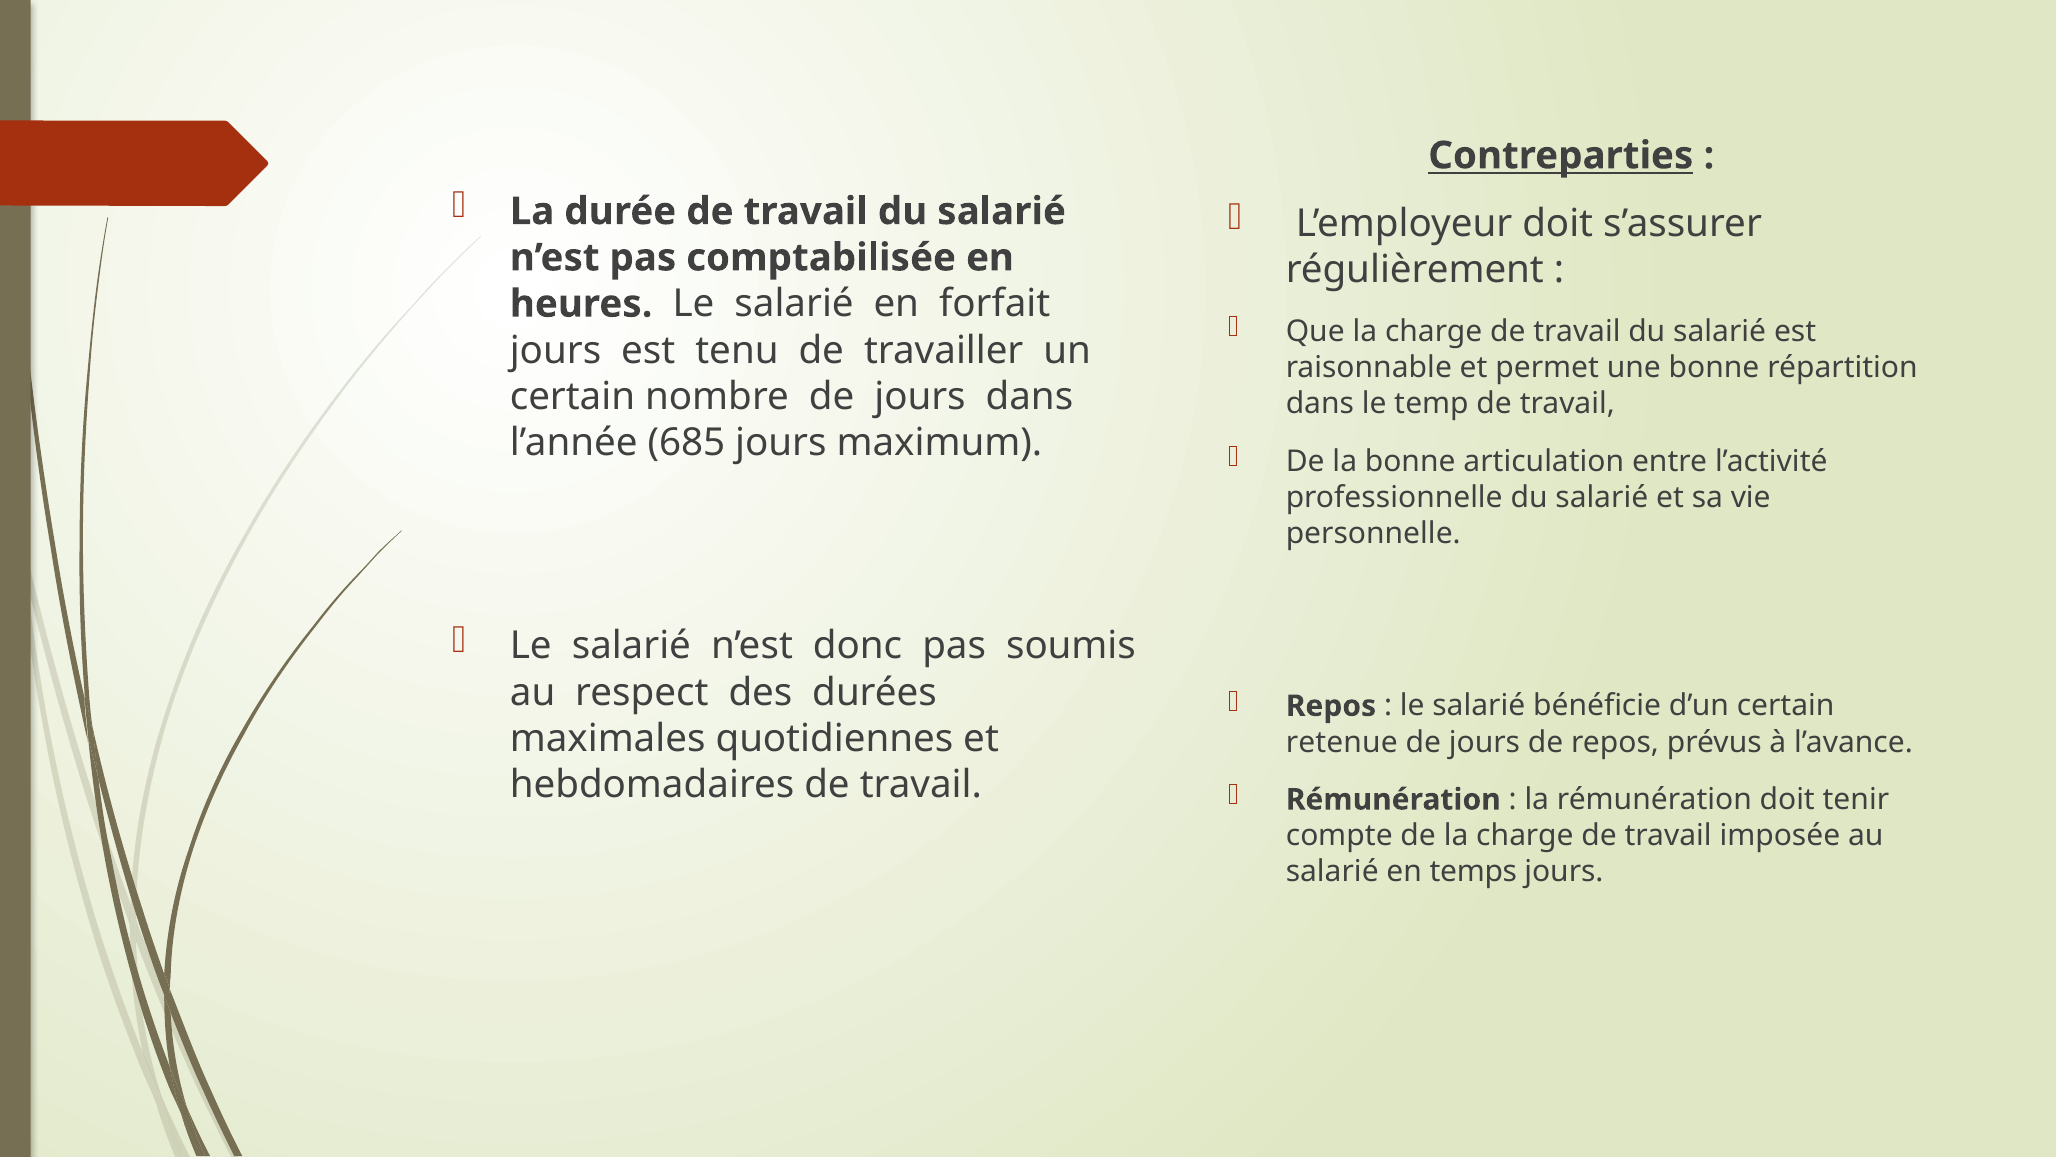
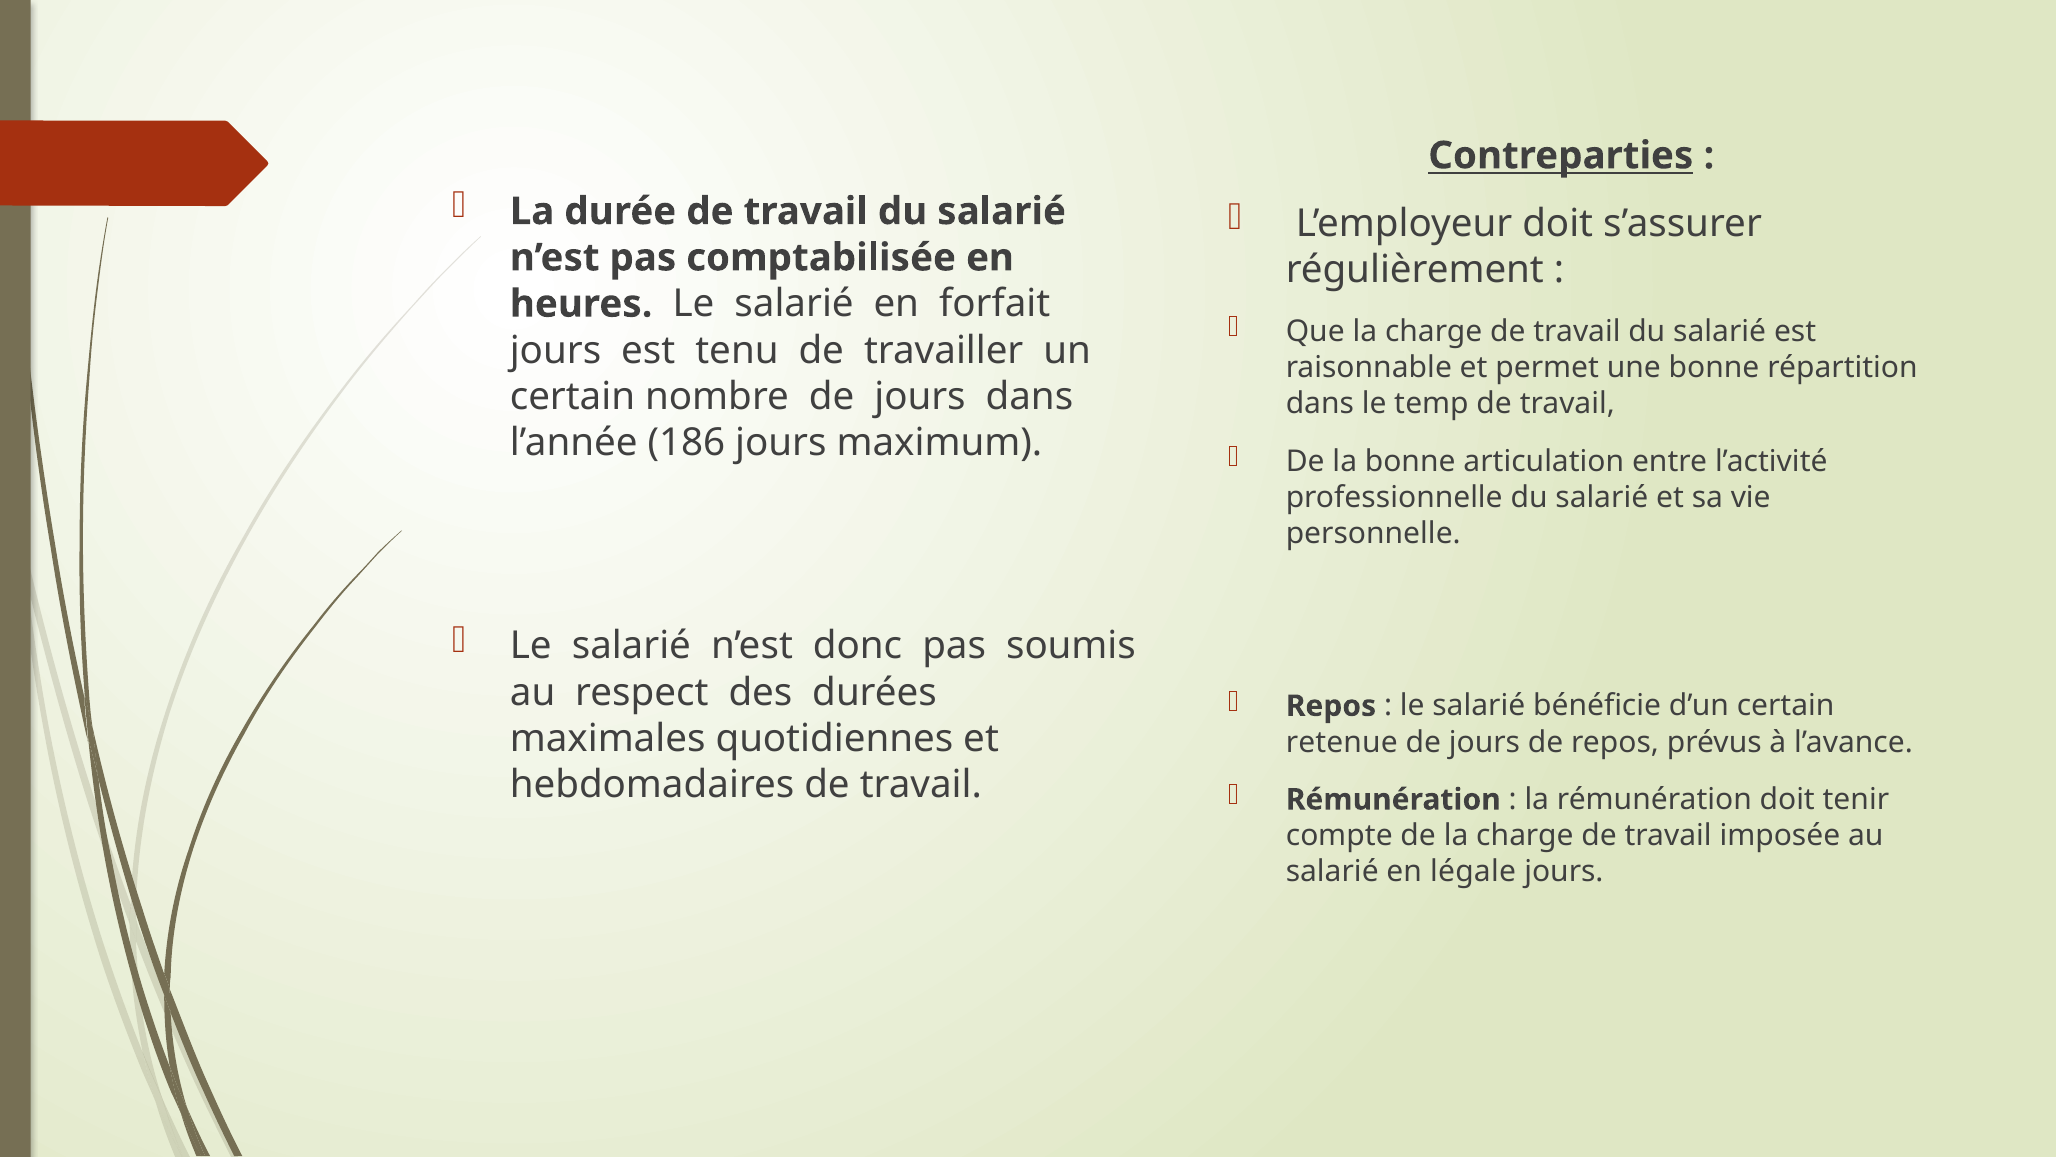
685: 685 -> 186 (686, 443)
temps: temps -> légale (1473, 871)
